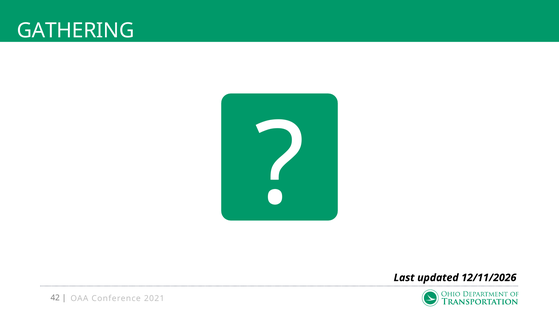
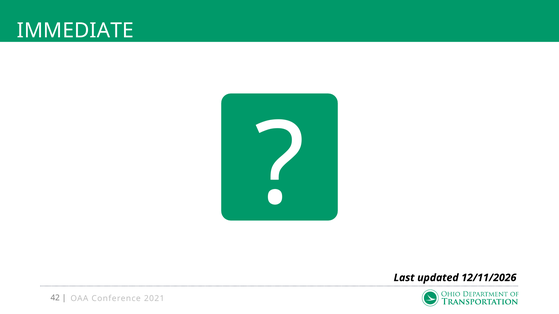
GATHERING: GATHERING -> IMMEDIATE (75, 31)
